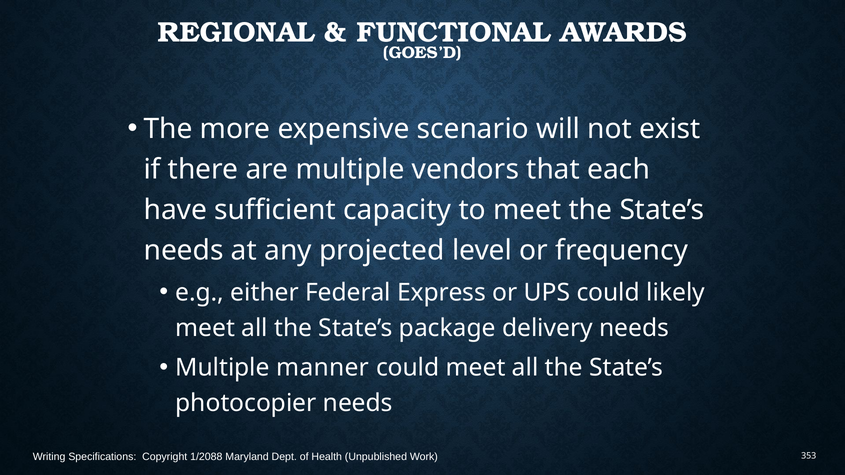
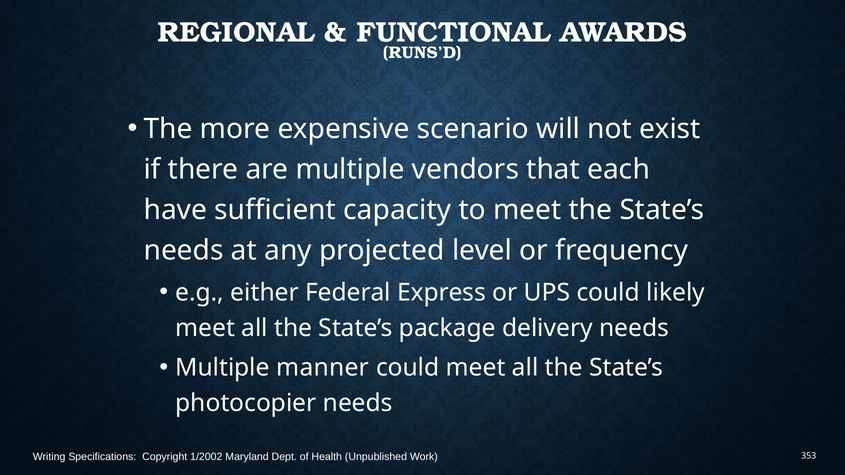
GOES’D: GOES’D -> RUNS’D (422, 53)
1/2088: 1/2088 -> 1/2002 (206, 457)
